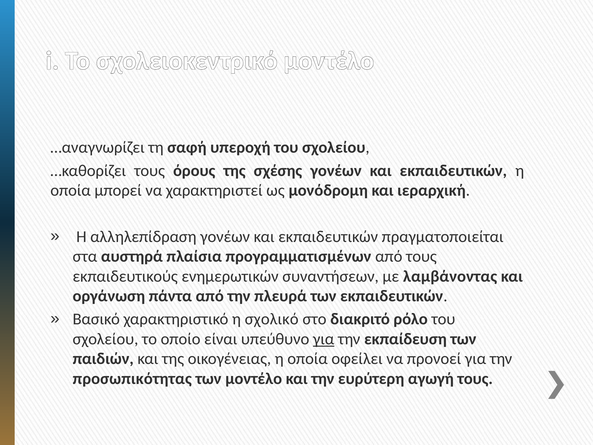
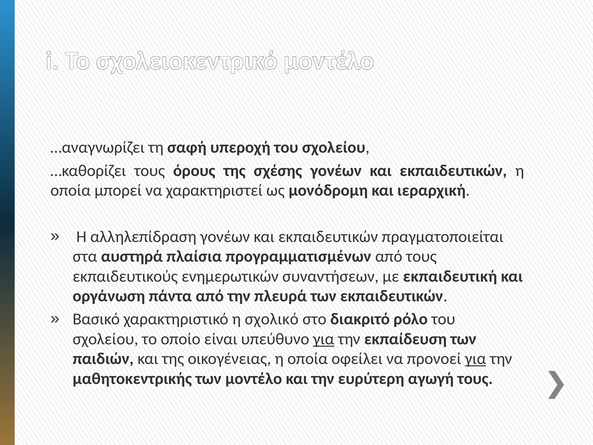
λαμβάνοντας: λαμβάνοντας -> εκπαιδευτική (450, 276)
για underline: none -> present (476, 359)
προσωπικότητας: προσωπικότητας -> μαθητοκεντρικής (132, 378)
